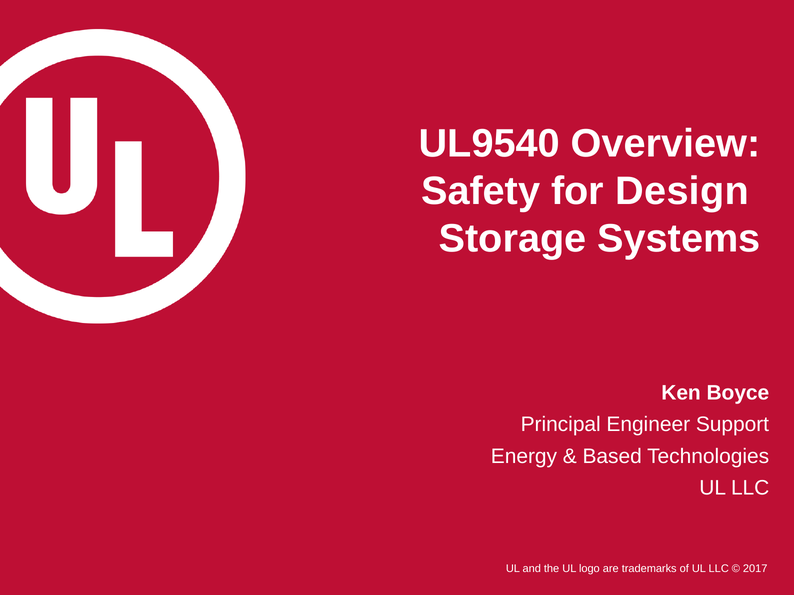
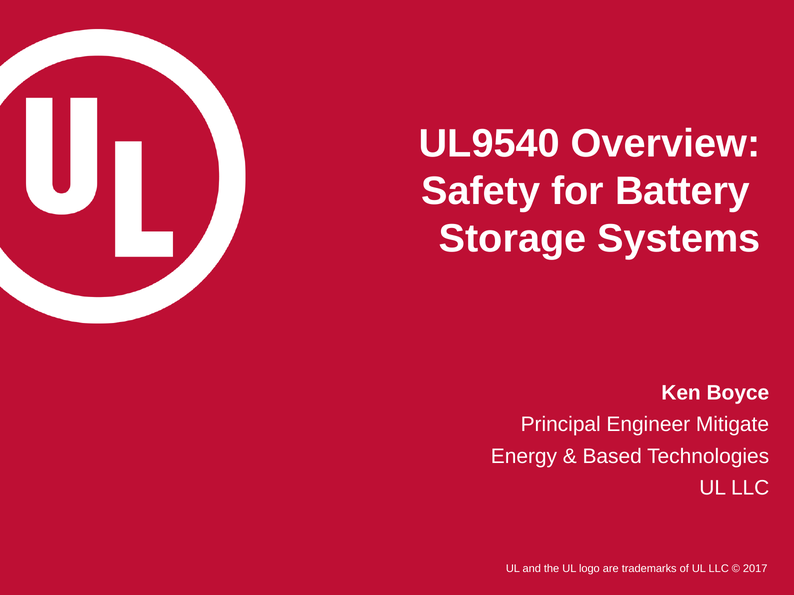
Design: Design -> Battery (682, 191)
Support: Support -> Mitigate (732, 425)
